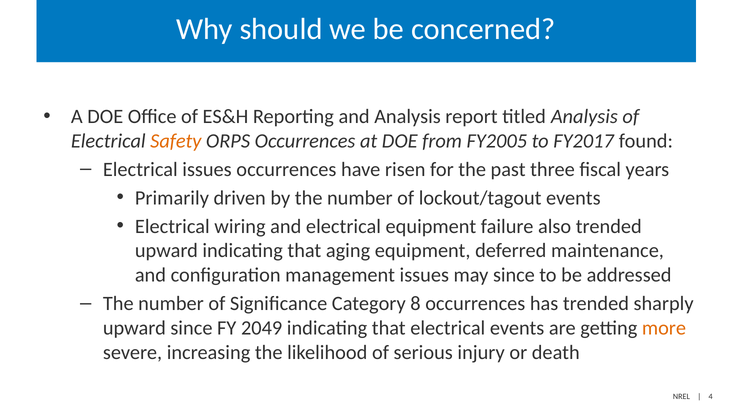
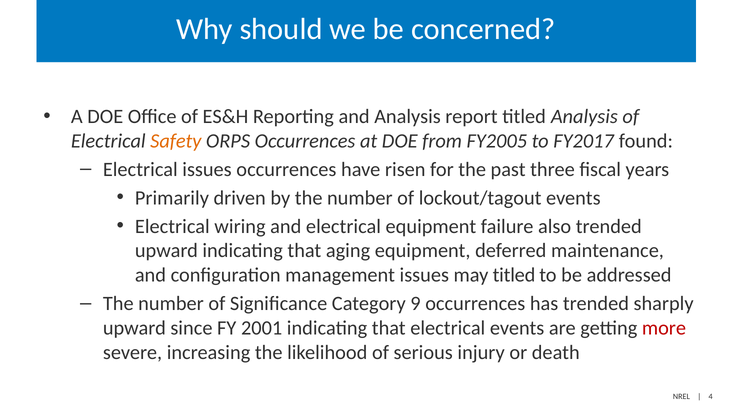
may since: since -> titled (514, 275)
8: 8 -> 9 (415, 303)
2049: 2049 -> 2001 (262, 328)
more colour: orange -> red (664, 328)
